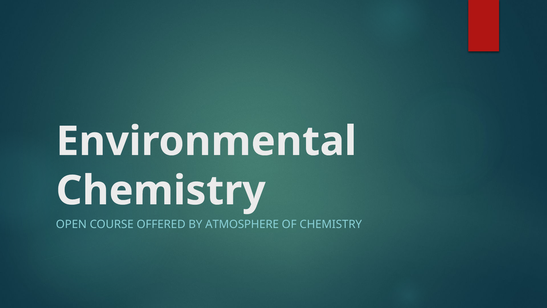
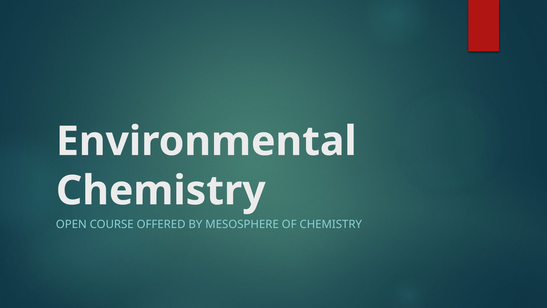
ATMOSPHERE: ATMOSPHERE -> MESOSPHERE (242, 224)
